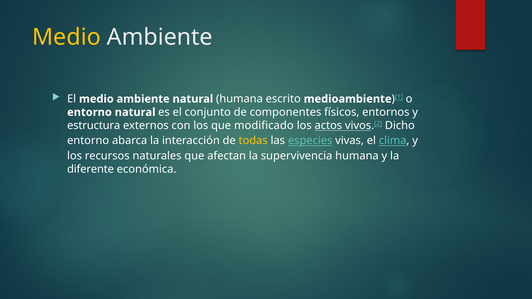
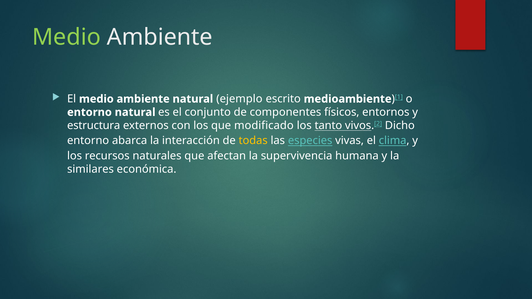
Medio colour: yellow -> light green (66, 37)
natural humana: humana -> ejemplo (239, 99)
actos: actos -> tanto (328, 126)
diferente: diferente -> similares (90, 169)
